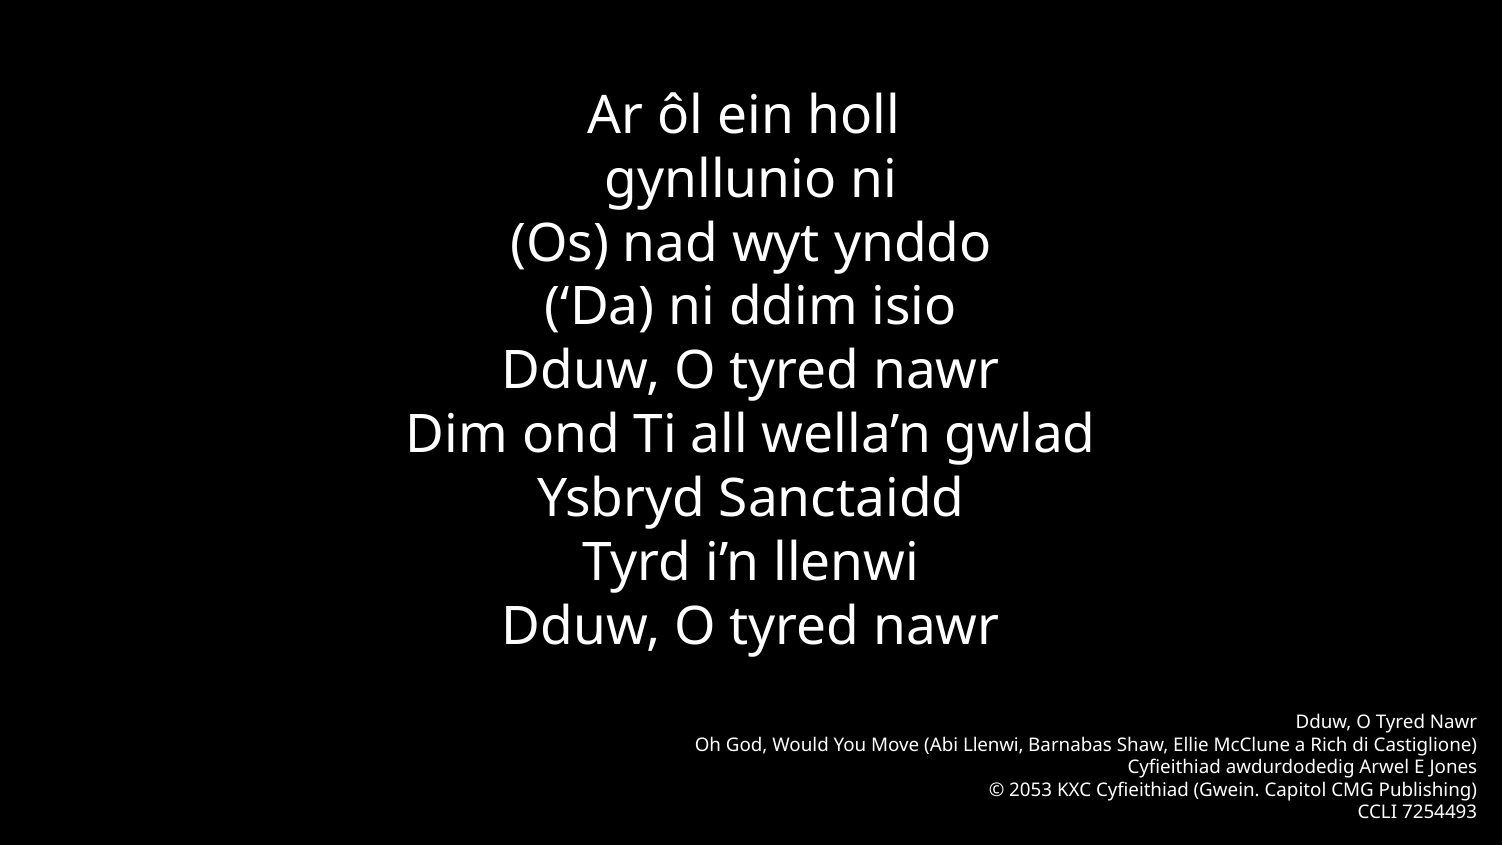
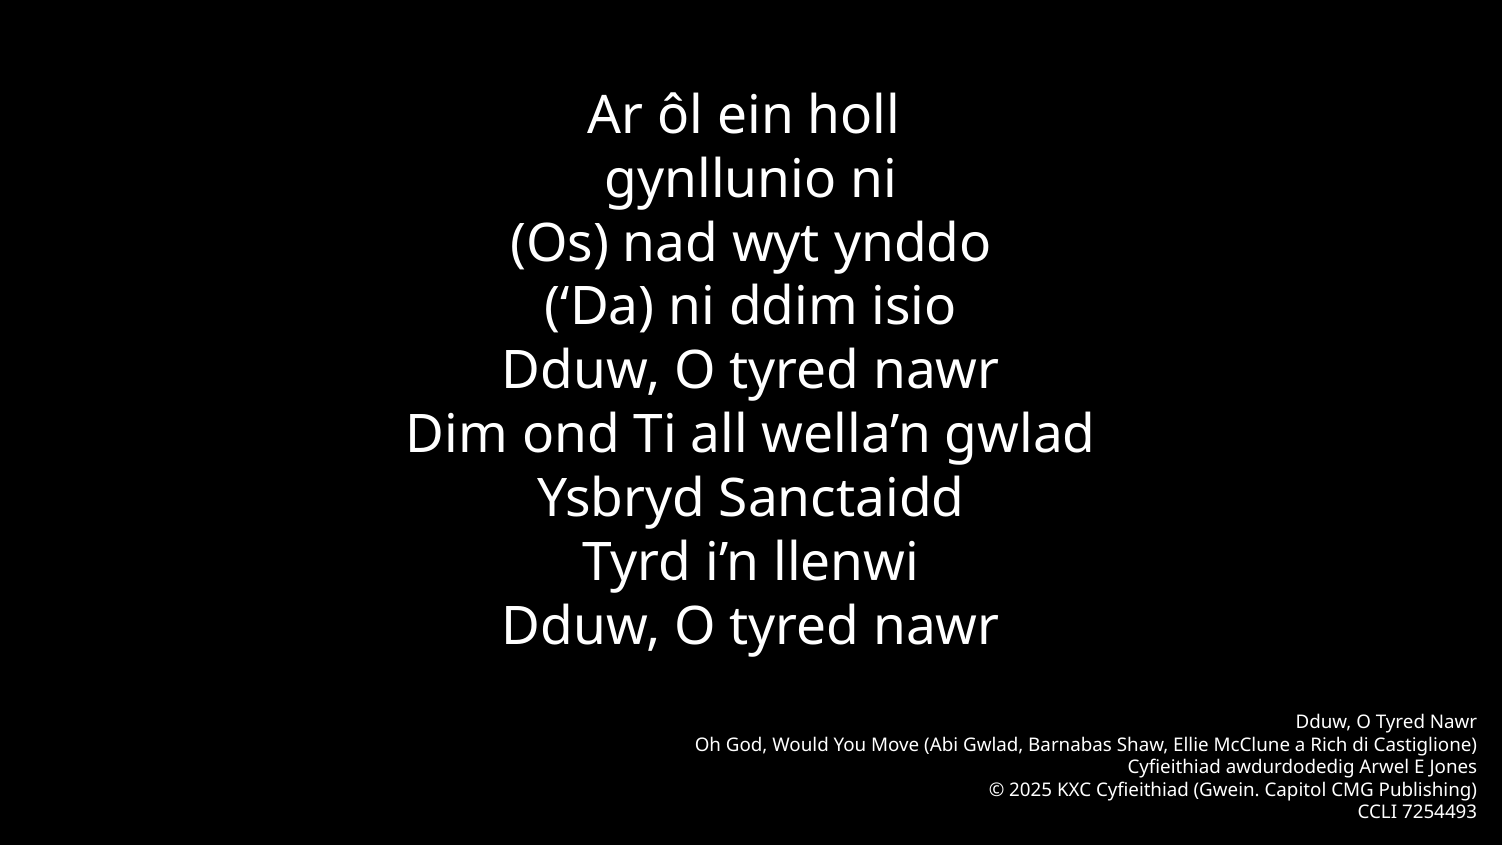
Abi Llenwi: Llenwi -> Gwlad (993, 745)
2053: 2053 -> 2025 (1031, 790)
